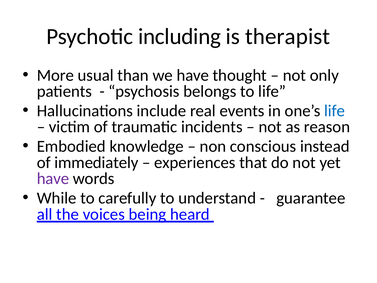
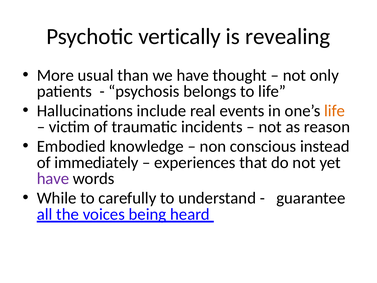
including: including -> vertically (180, 36)
therapist: therapist -> revealing (288, 36)
life colour: blue -> orange (335, 111)
